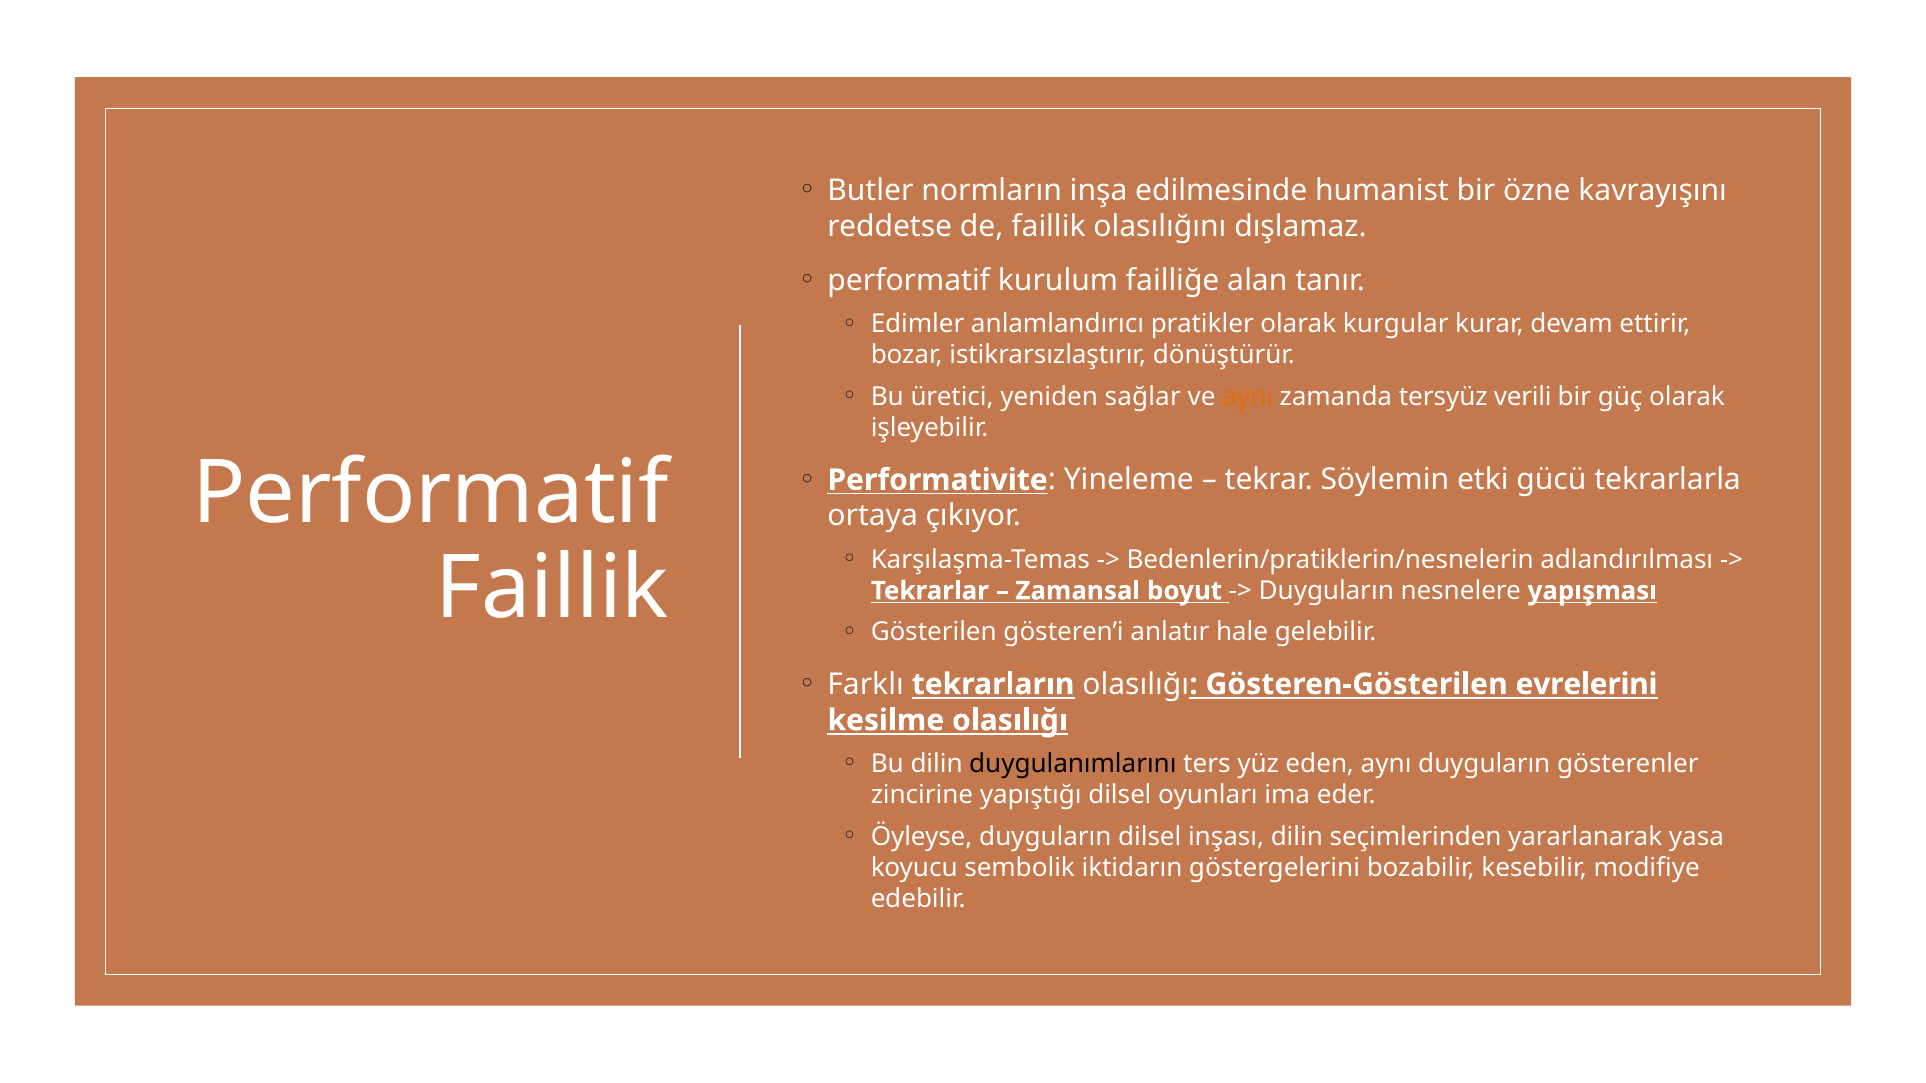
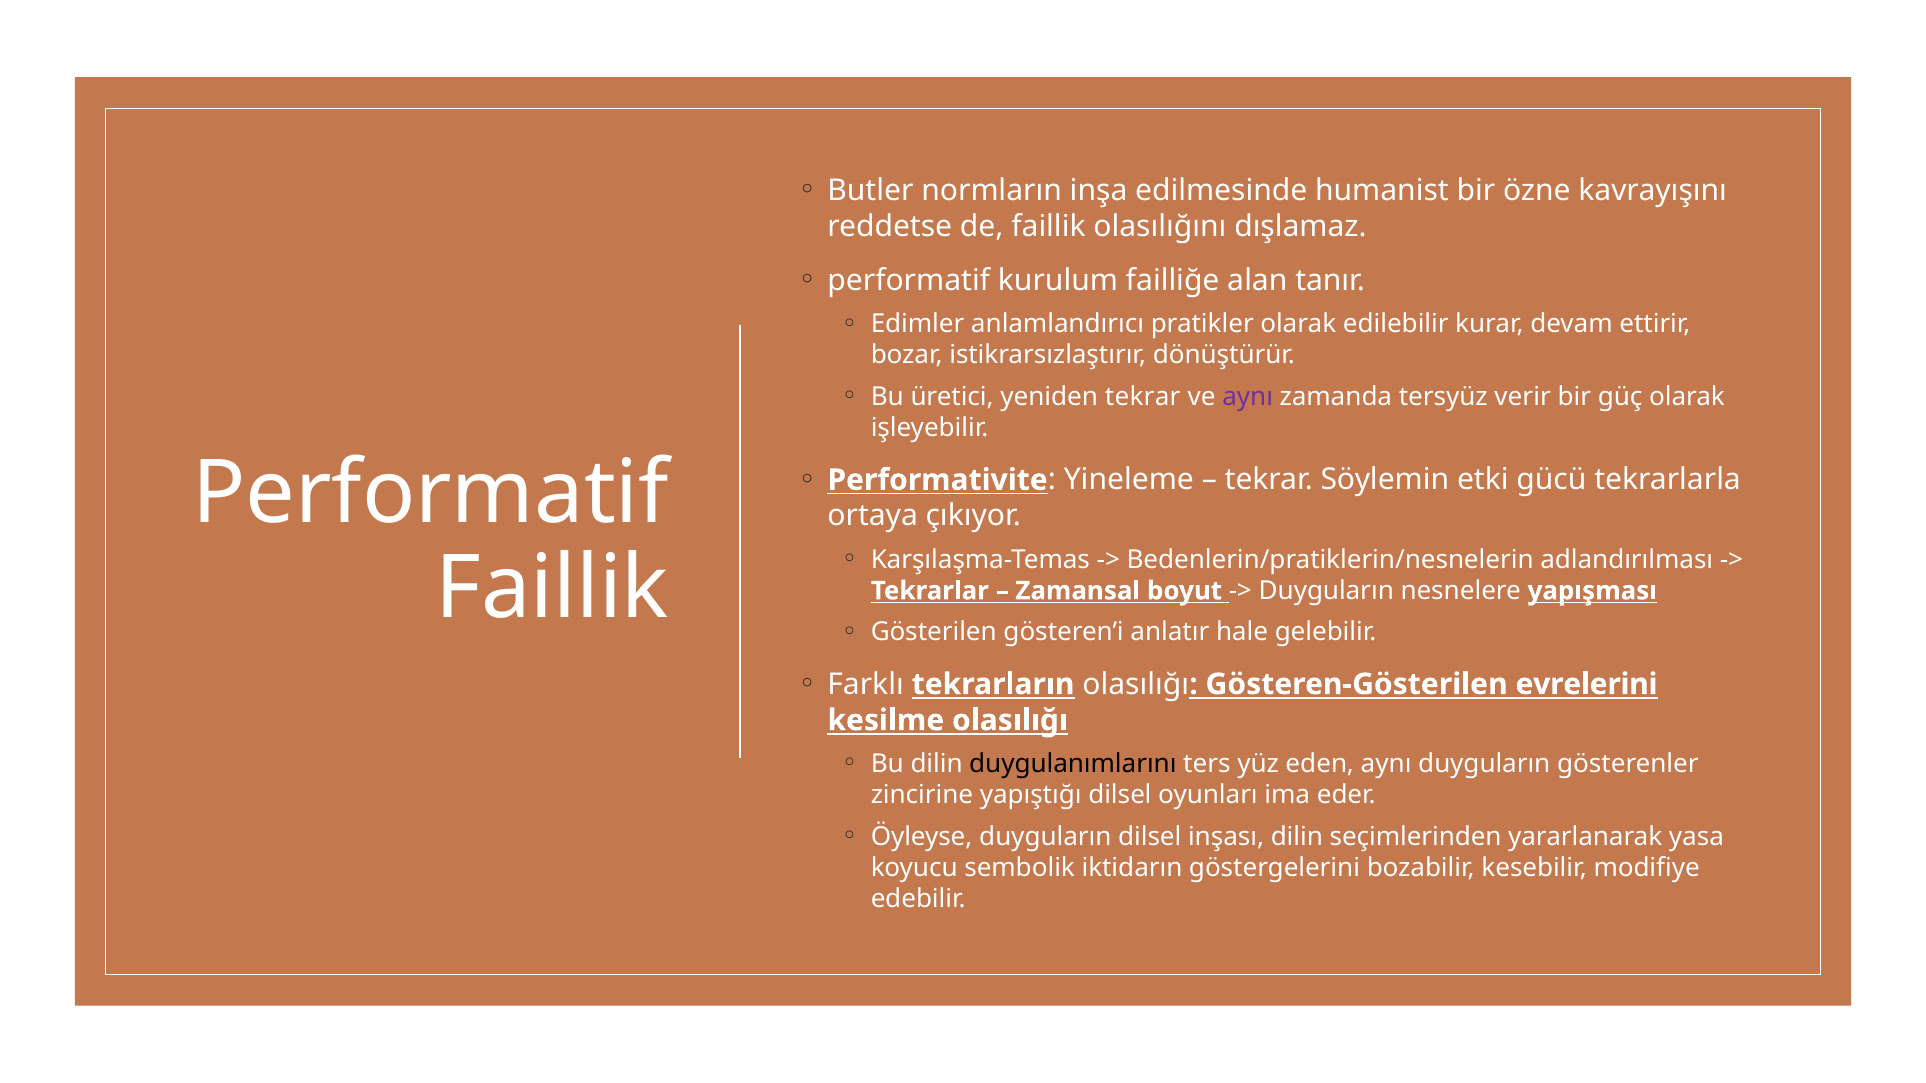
kurgular: kurgular -> edilebilir (1396, 324)
yeniden sağlar: sağlar -> tekrar (1143, 397)
aynı colour: orange -> purple (1248, 397)
verili: verili -> verir (1523, 397)
